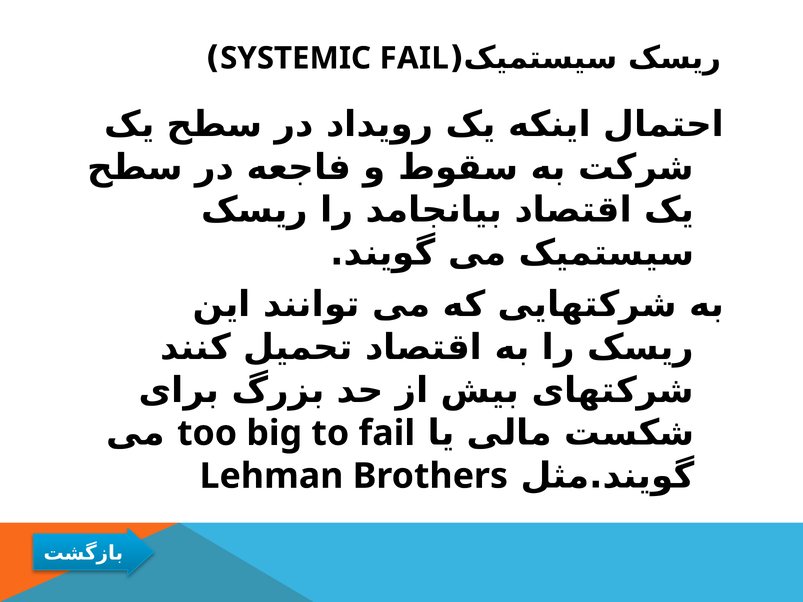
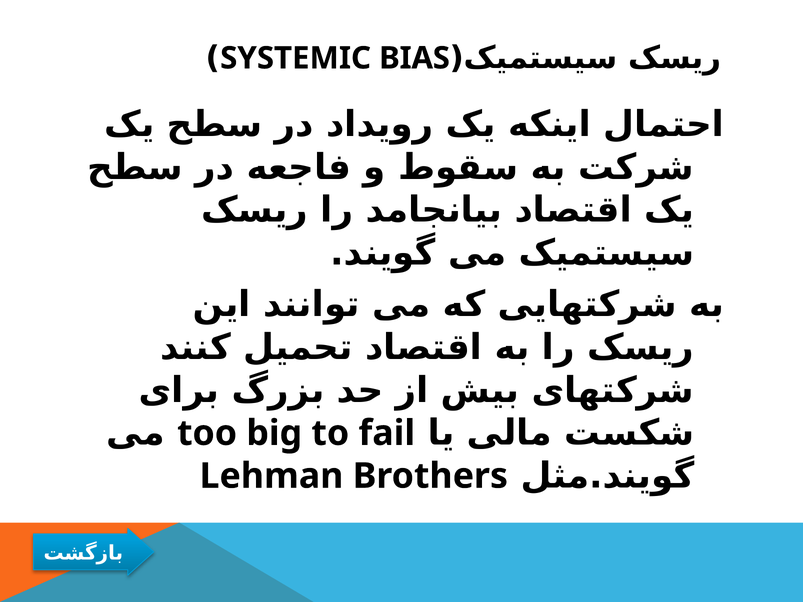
FAIL: FAIL -> BIAS (415, 58)
